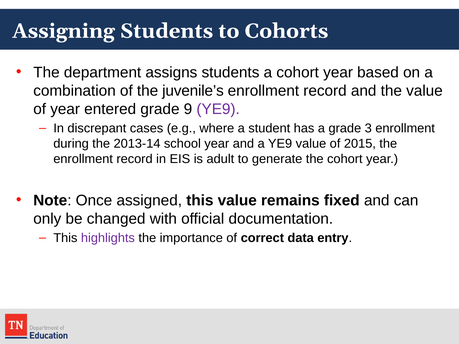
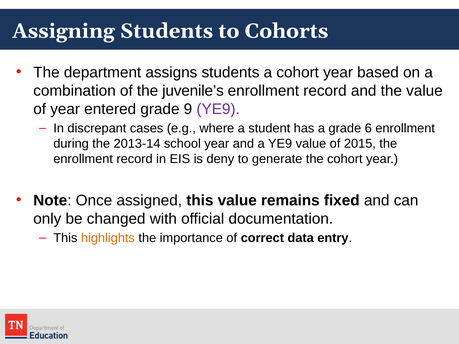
3: 3 -> 6 (368, 128)
adult: adult -> deny (220, 159)
highlights colour: purple -> orange (108, 238)
